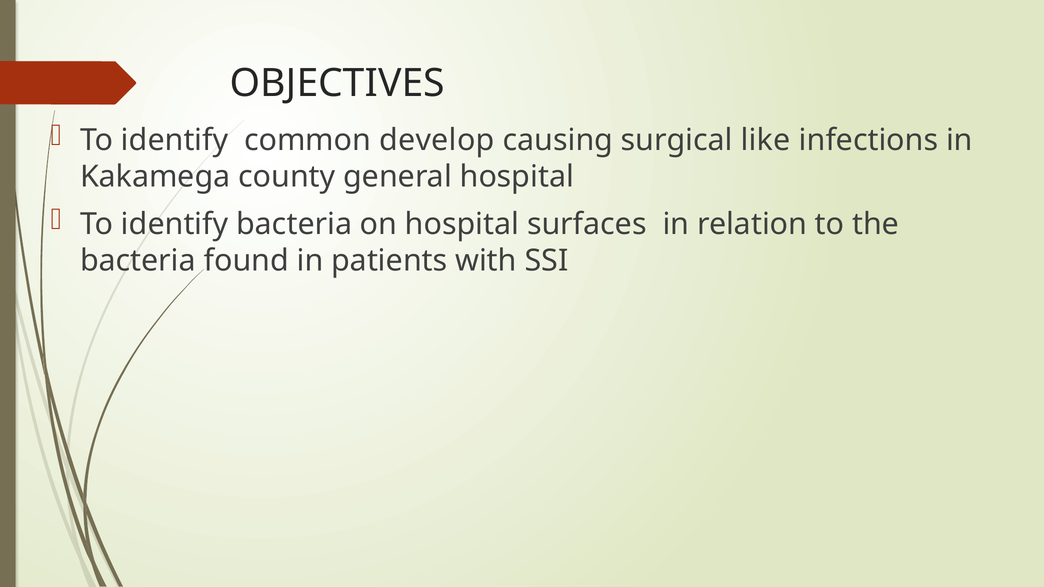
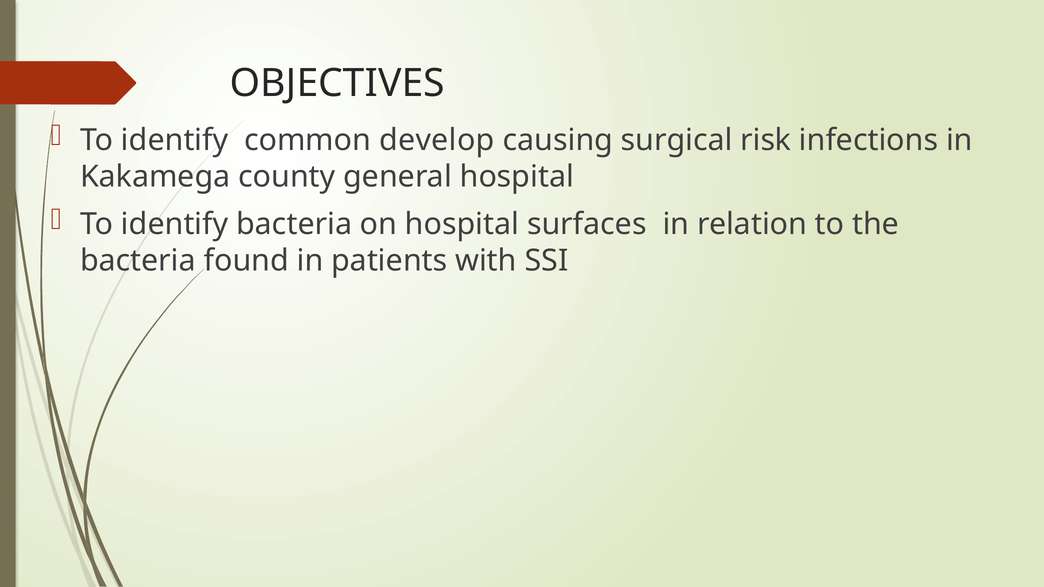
like: like -> risk (766, 140)
